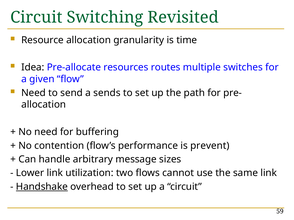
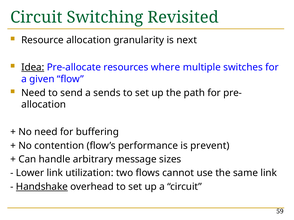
time: time -> next (187, 40)
Idea underline: none -> present (33, 68)
routes: routes -> where (166, 68)
